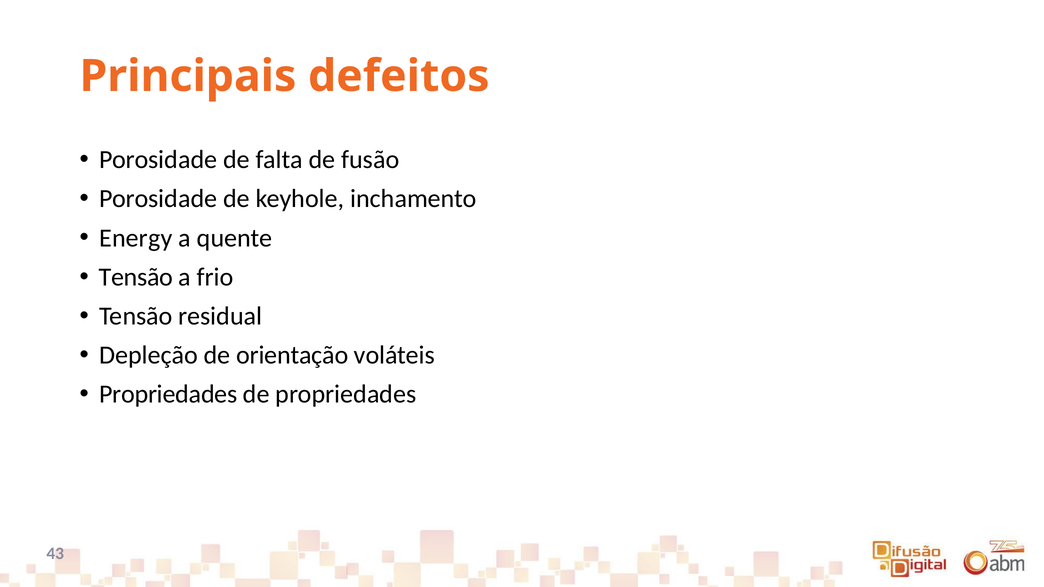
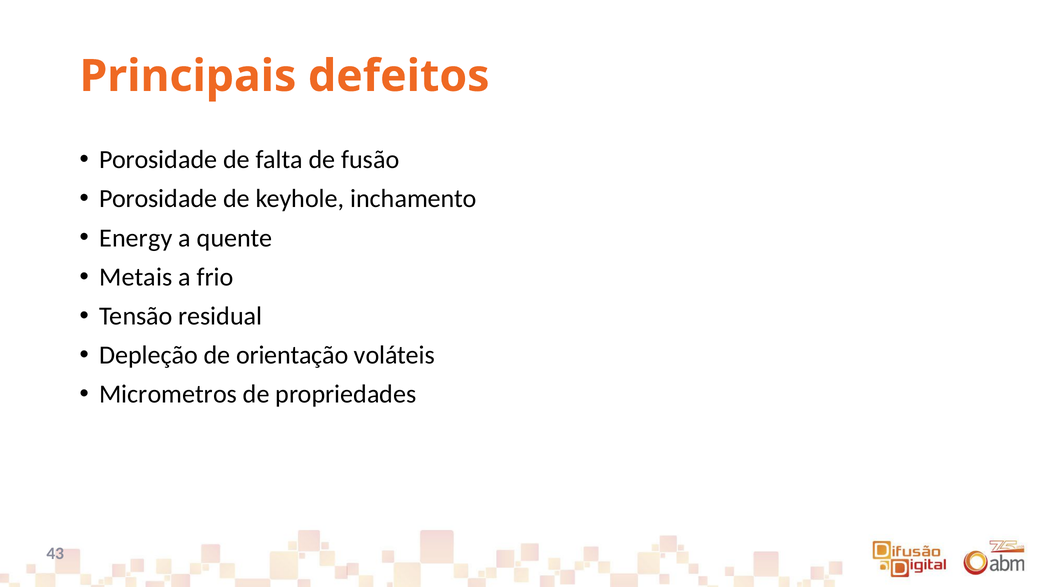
Tensão: Tensão -> Metais (136, 277)
Propriedades: Propriedades -> Micrometros (168, 394)
